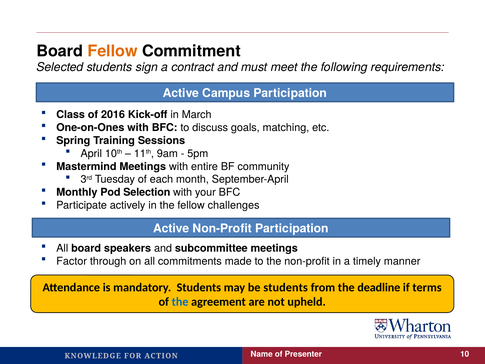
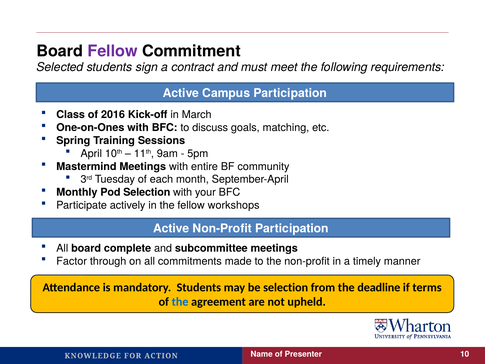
Fellow colour: orange -> purple (113, 51)
challenges: challenges -> workshops (234, 205)
speakers: speakers -> complete (128, 248)
be students: students -> selection (286, 287)
